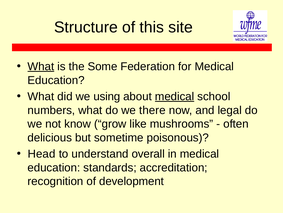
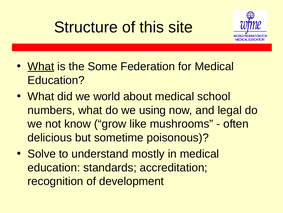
using: using -> world (107, 96)
medical underline: present -> none (175, 96)
there: there -> using (152, 110)
Head: Head -> Solve (42, 153)
overall: overall -> mostly (148, 153)
